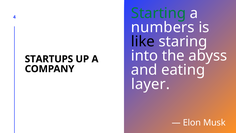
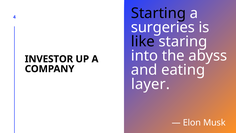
Starting colour: green -> black (158, 13)
numbers: numbers -> surgeries (163, 27)
STARTUPS: STARTUPS -> INVESTOR (49, 59)
